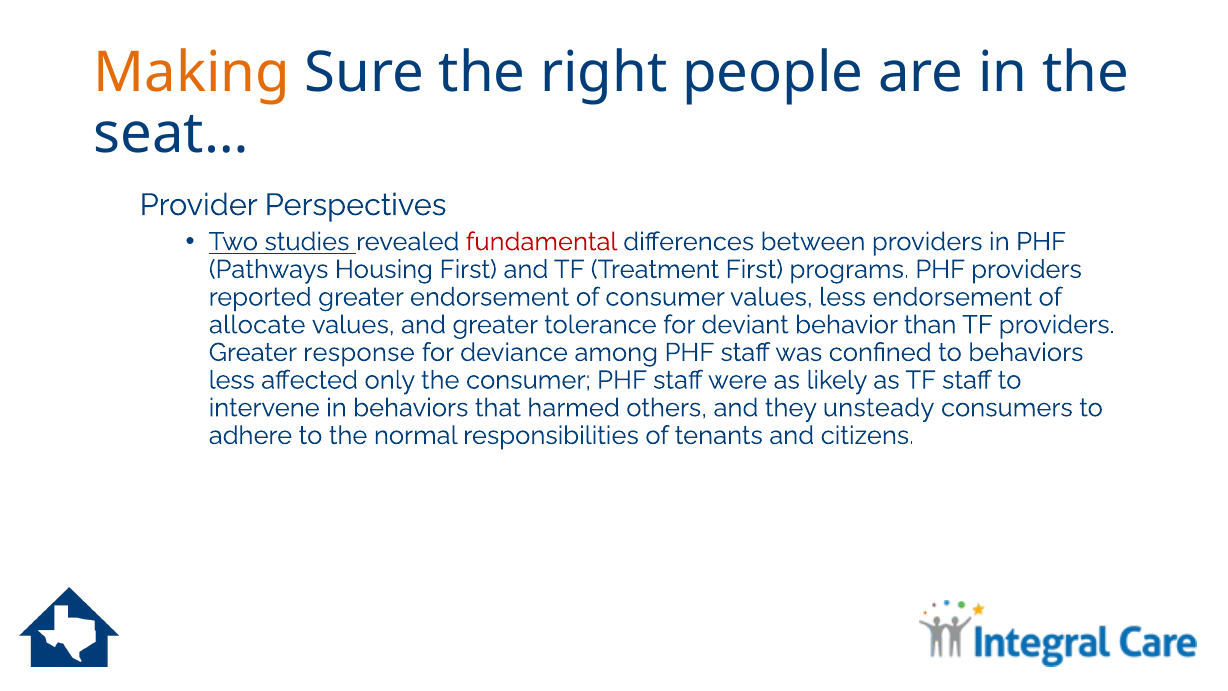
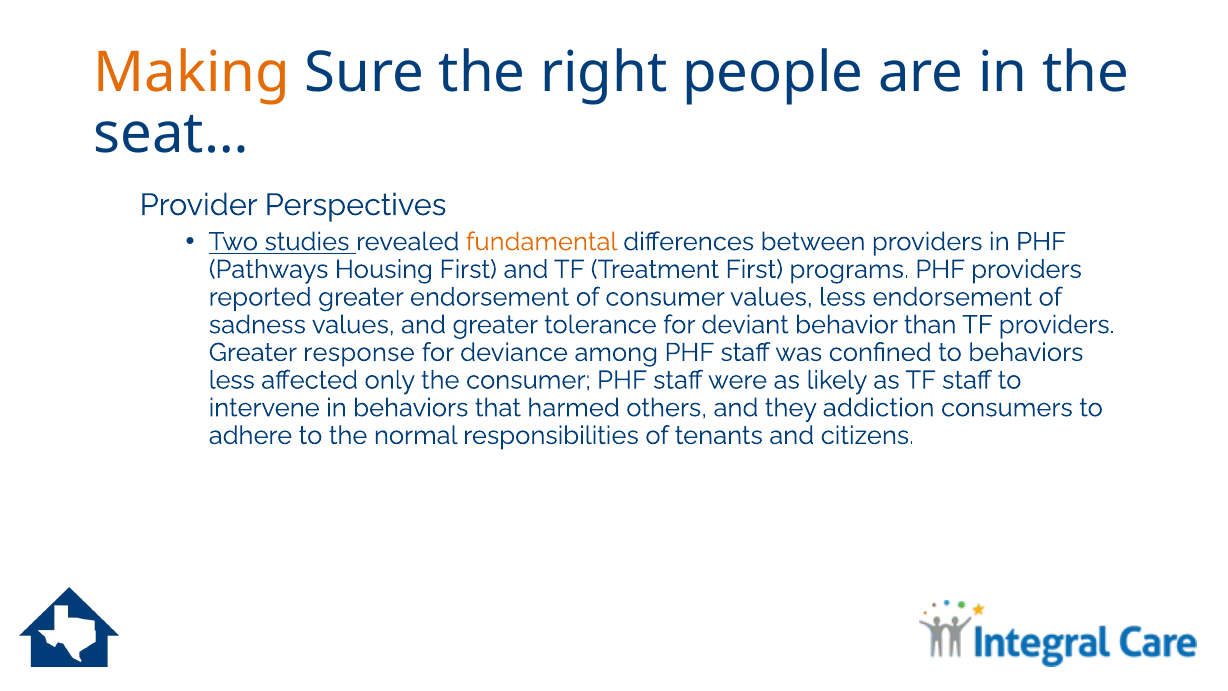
fundamental colour: red -> orange (542, 242)
allocate: allocate -> sadness (257, 325)
unsteady: unsteady -> addiction (879, 408)
